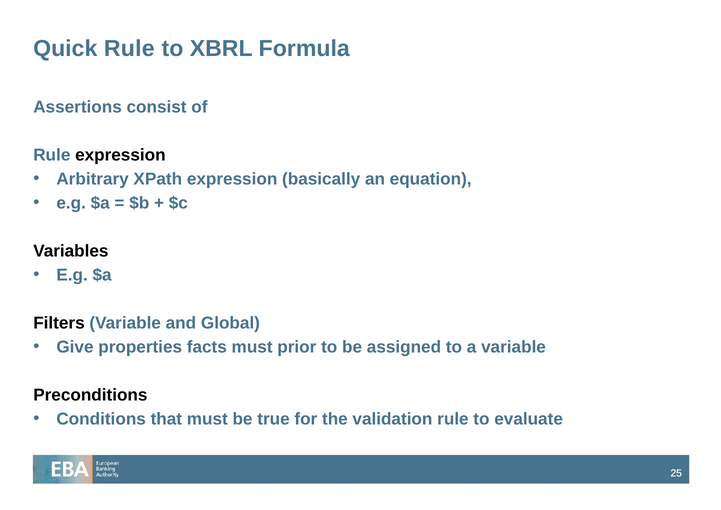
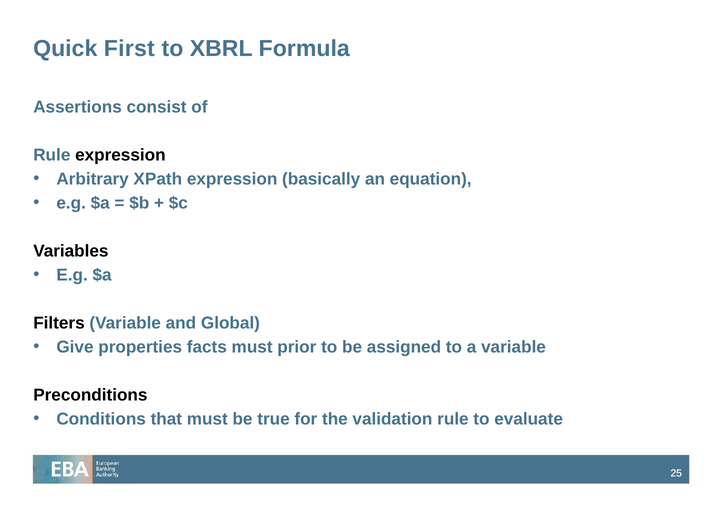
Quick Rule: Rule -> First (129, 49)
